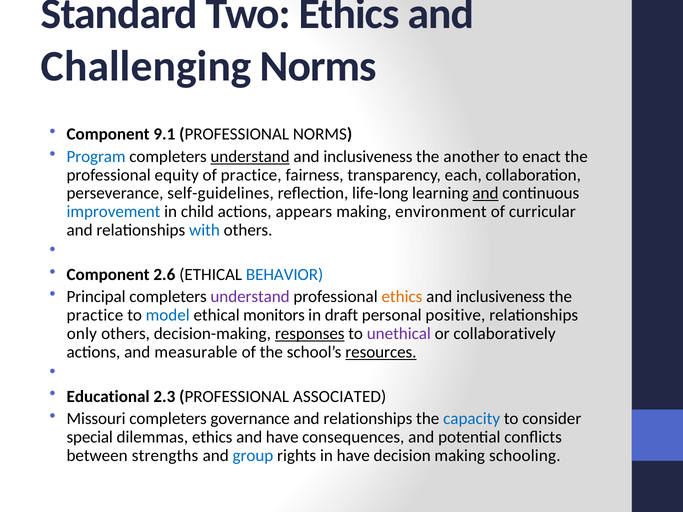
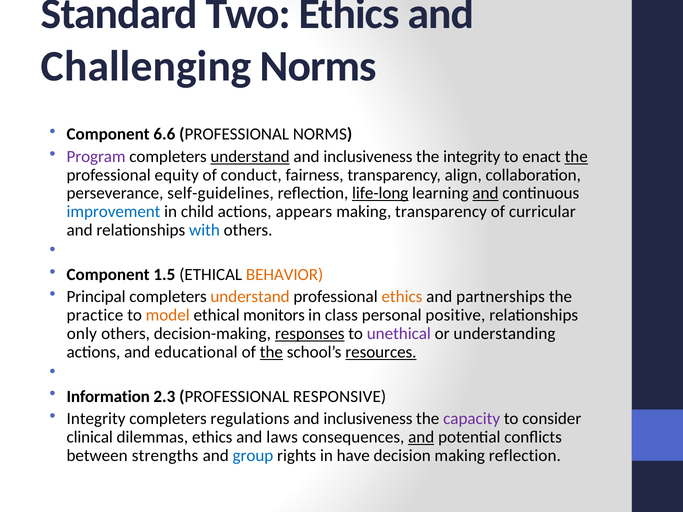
9.1: 9.1 -> 6.6 (164, 134)
Program colour: blue -> purple (96, 157)
the another: another -> integrity (472, 157)
the underline: none -> present (576, 157)
of practice: practice -> conduct (251, 175)
each: each -> align (463, 175)
life-long underline: none -> present (380, 193)
making environment: environment -> transparency (441, 212)
2.6: 2.6 -> 1.5 (164, 275)
BEHAVIOR colour: blue -> orange (285, 275)
understand colour: purple -> orange (250, 297)
inclusiveness: inclusiveness -> partnerships (501, 297)
model colour: blue -> orange (168, 315)
draft: draft -> class (341, 315)
collaboratively: collaboratively -> understanding (504, 334)
measurable: measurable -> educational (196, 352)
the underline: none -> present (271, 352)
Educational: Educational -> Information (108, 397)
ASSOCIATED: ASSOCIATED -> RESPONSIVE (340, 397)
Missouri: Missouri -> Integrity (96, 419)
governance: governance -> regulations (250, 419)
relationships: relationships -> inclusiveness (368, 419)
capacity colour: blue -> purple (472, 419)
special: special -> clinical (90, 437)
and have: have -> laws (282, 437)
and underline: none -> present (421, 437)
making schooling: schooling -> reflection (525, 456)
